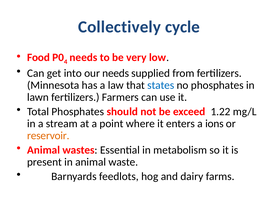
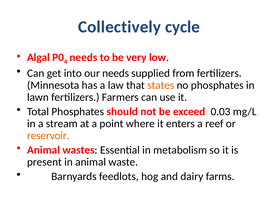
Food: Food -> Algal (38, 58)
states colour: blue -> orange (161, 85)
1.22: 1.22 -> 0.03 (221, 112)
ions: ions -> reef (214, 124)
